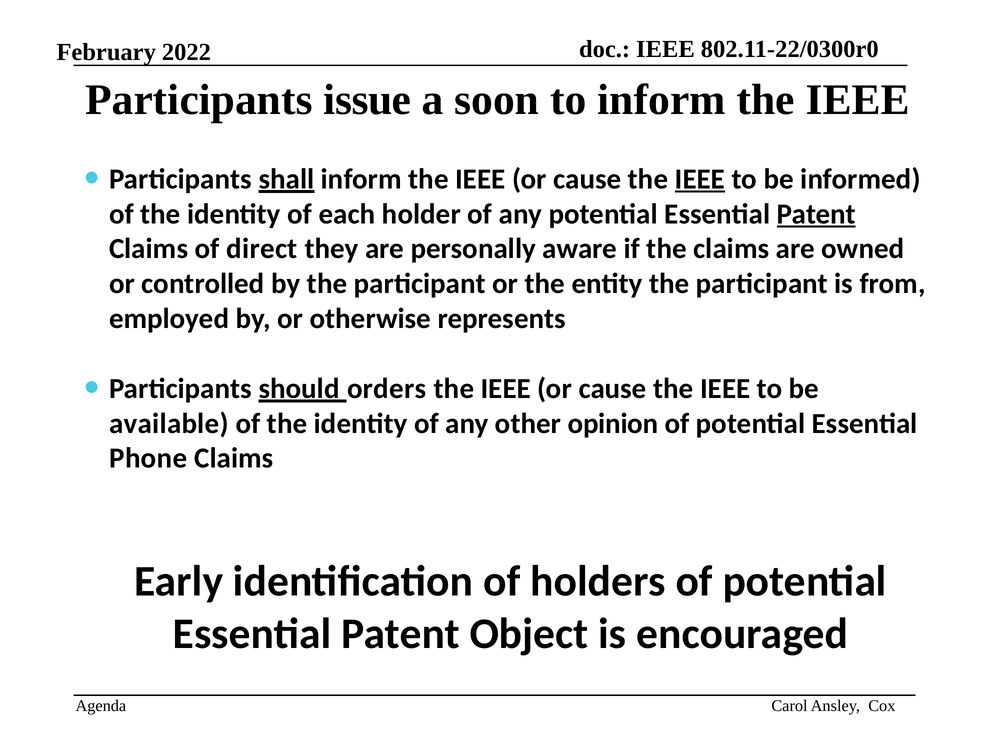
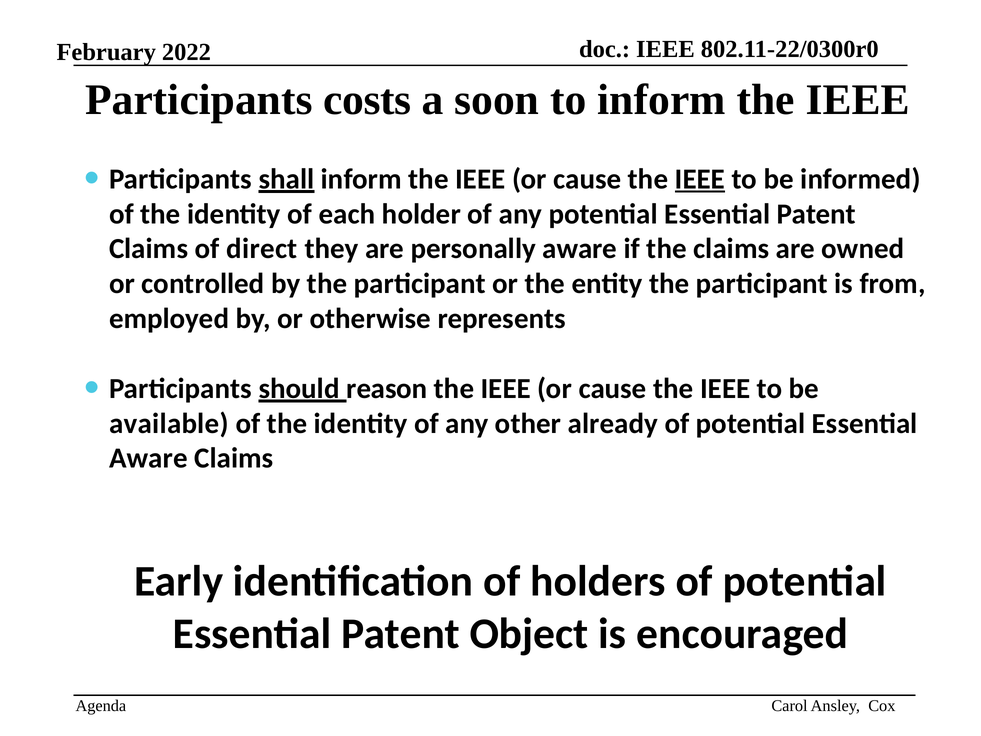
issue: issue -> costs (367, 100)
Patent underline: present -> none (816, 214)
orders: orders -> reason (387, 388)
opinion: opinion -> already (613, 423)
Phone: Phone -> Aware (148, 458)
